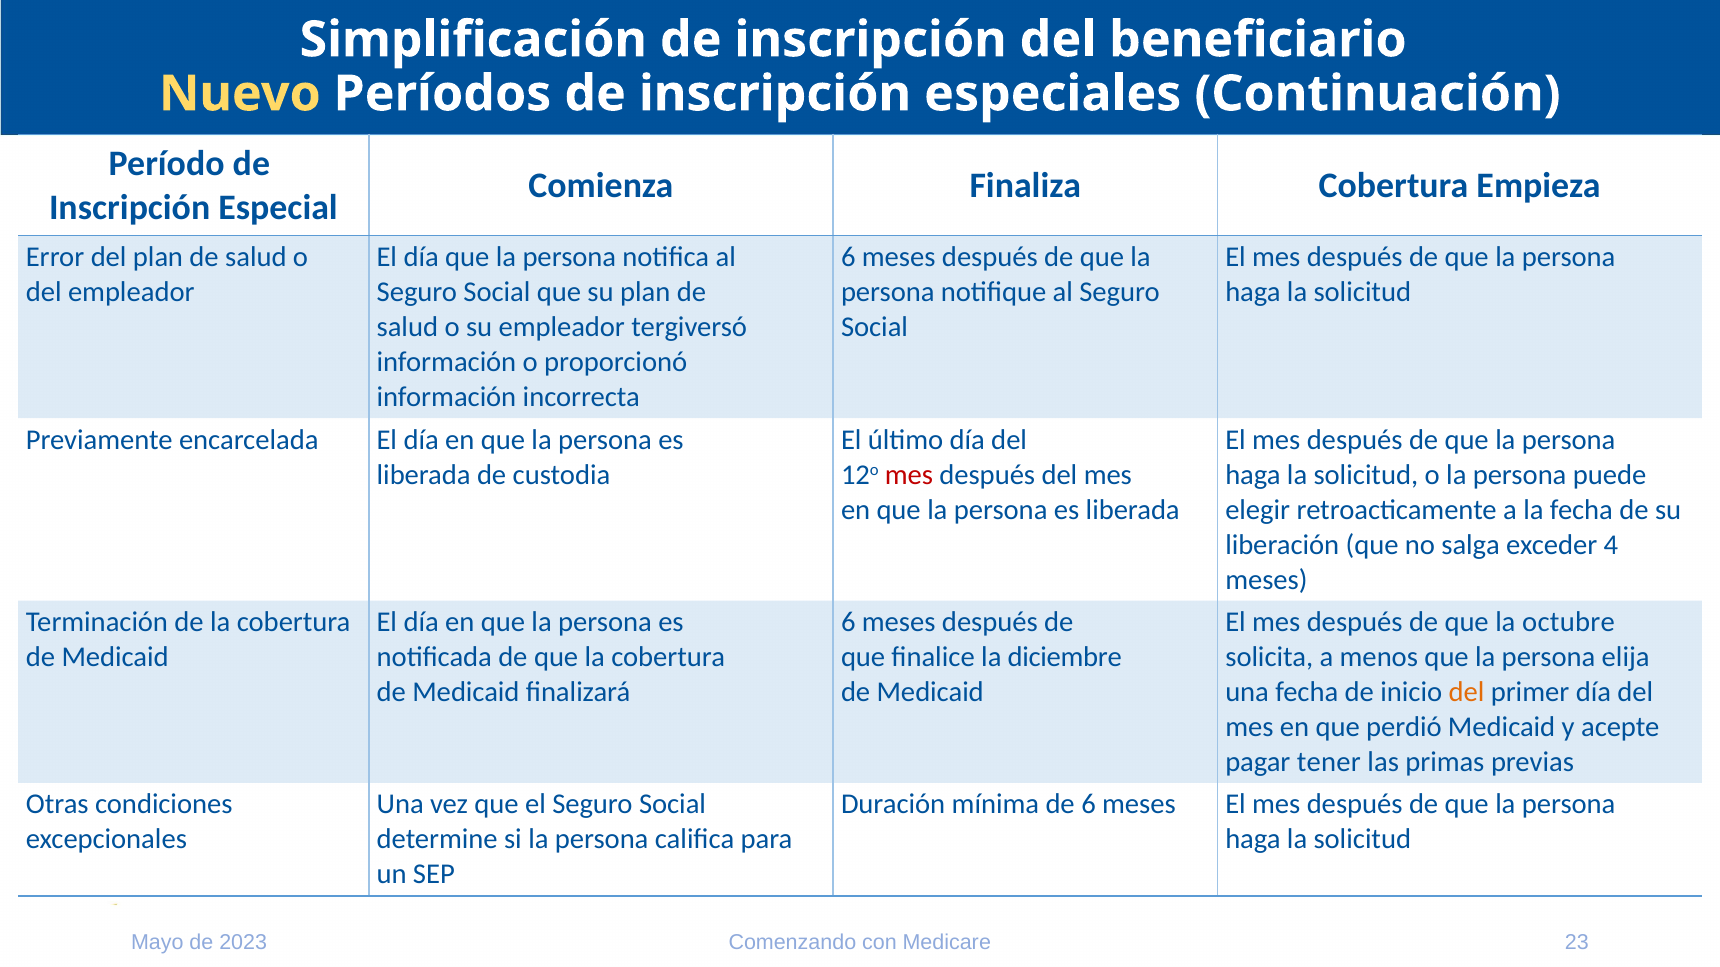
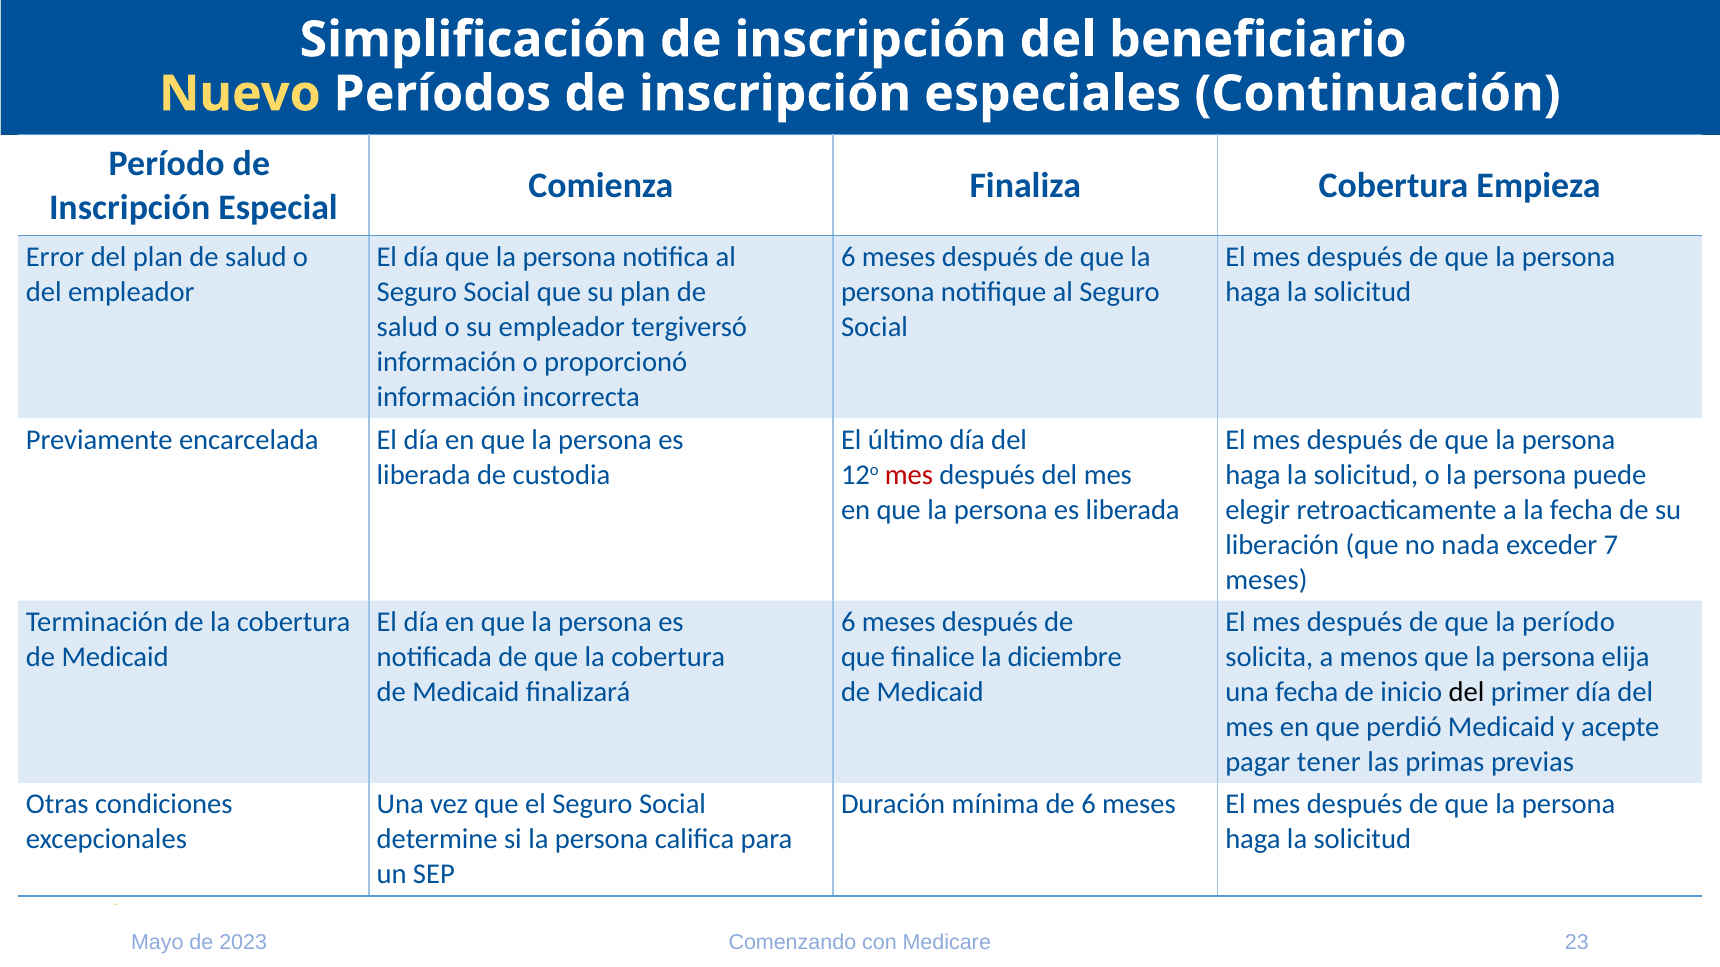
salga: salga -> nada (1471, 545)
4: 4 -> 7 (1611, 545)
la octubre: octubre -> período (1569, 622)
del colour: orange -> black (1466, 692)
